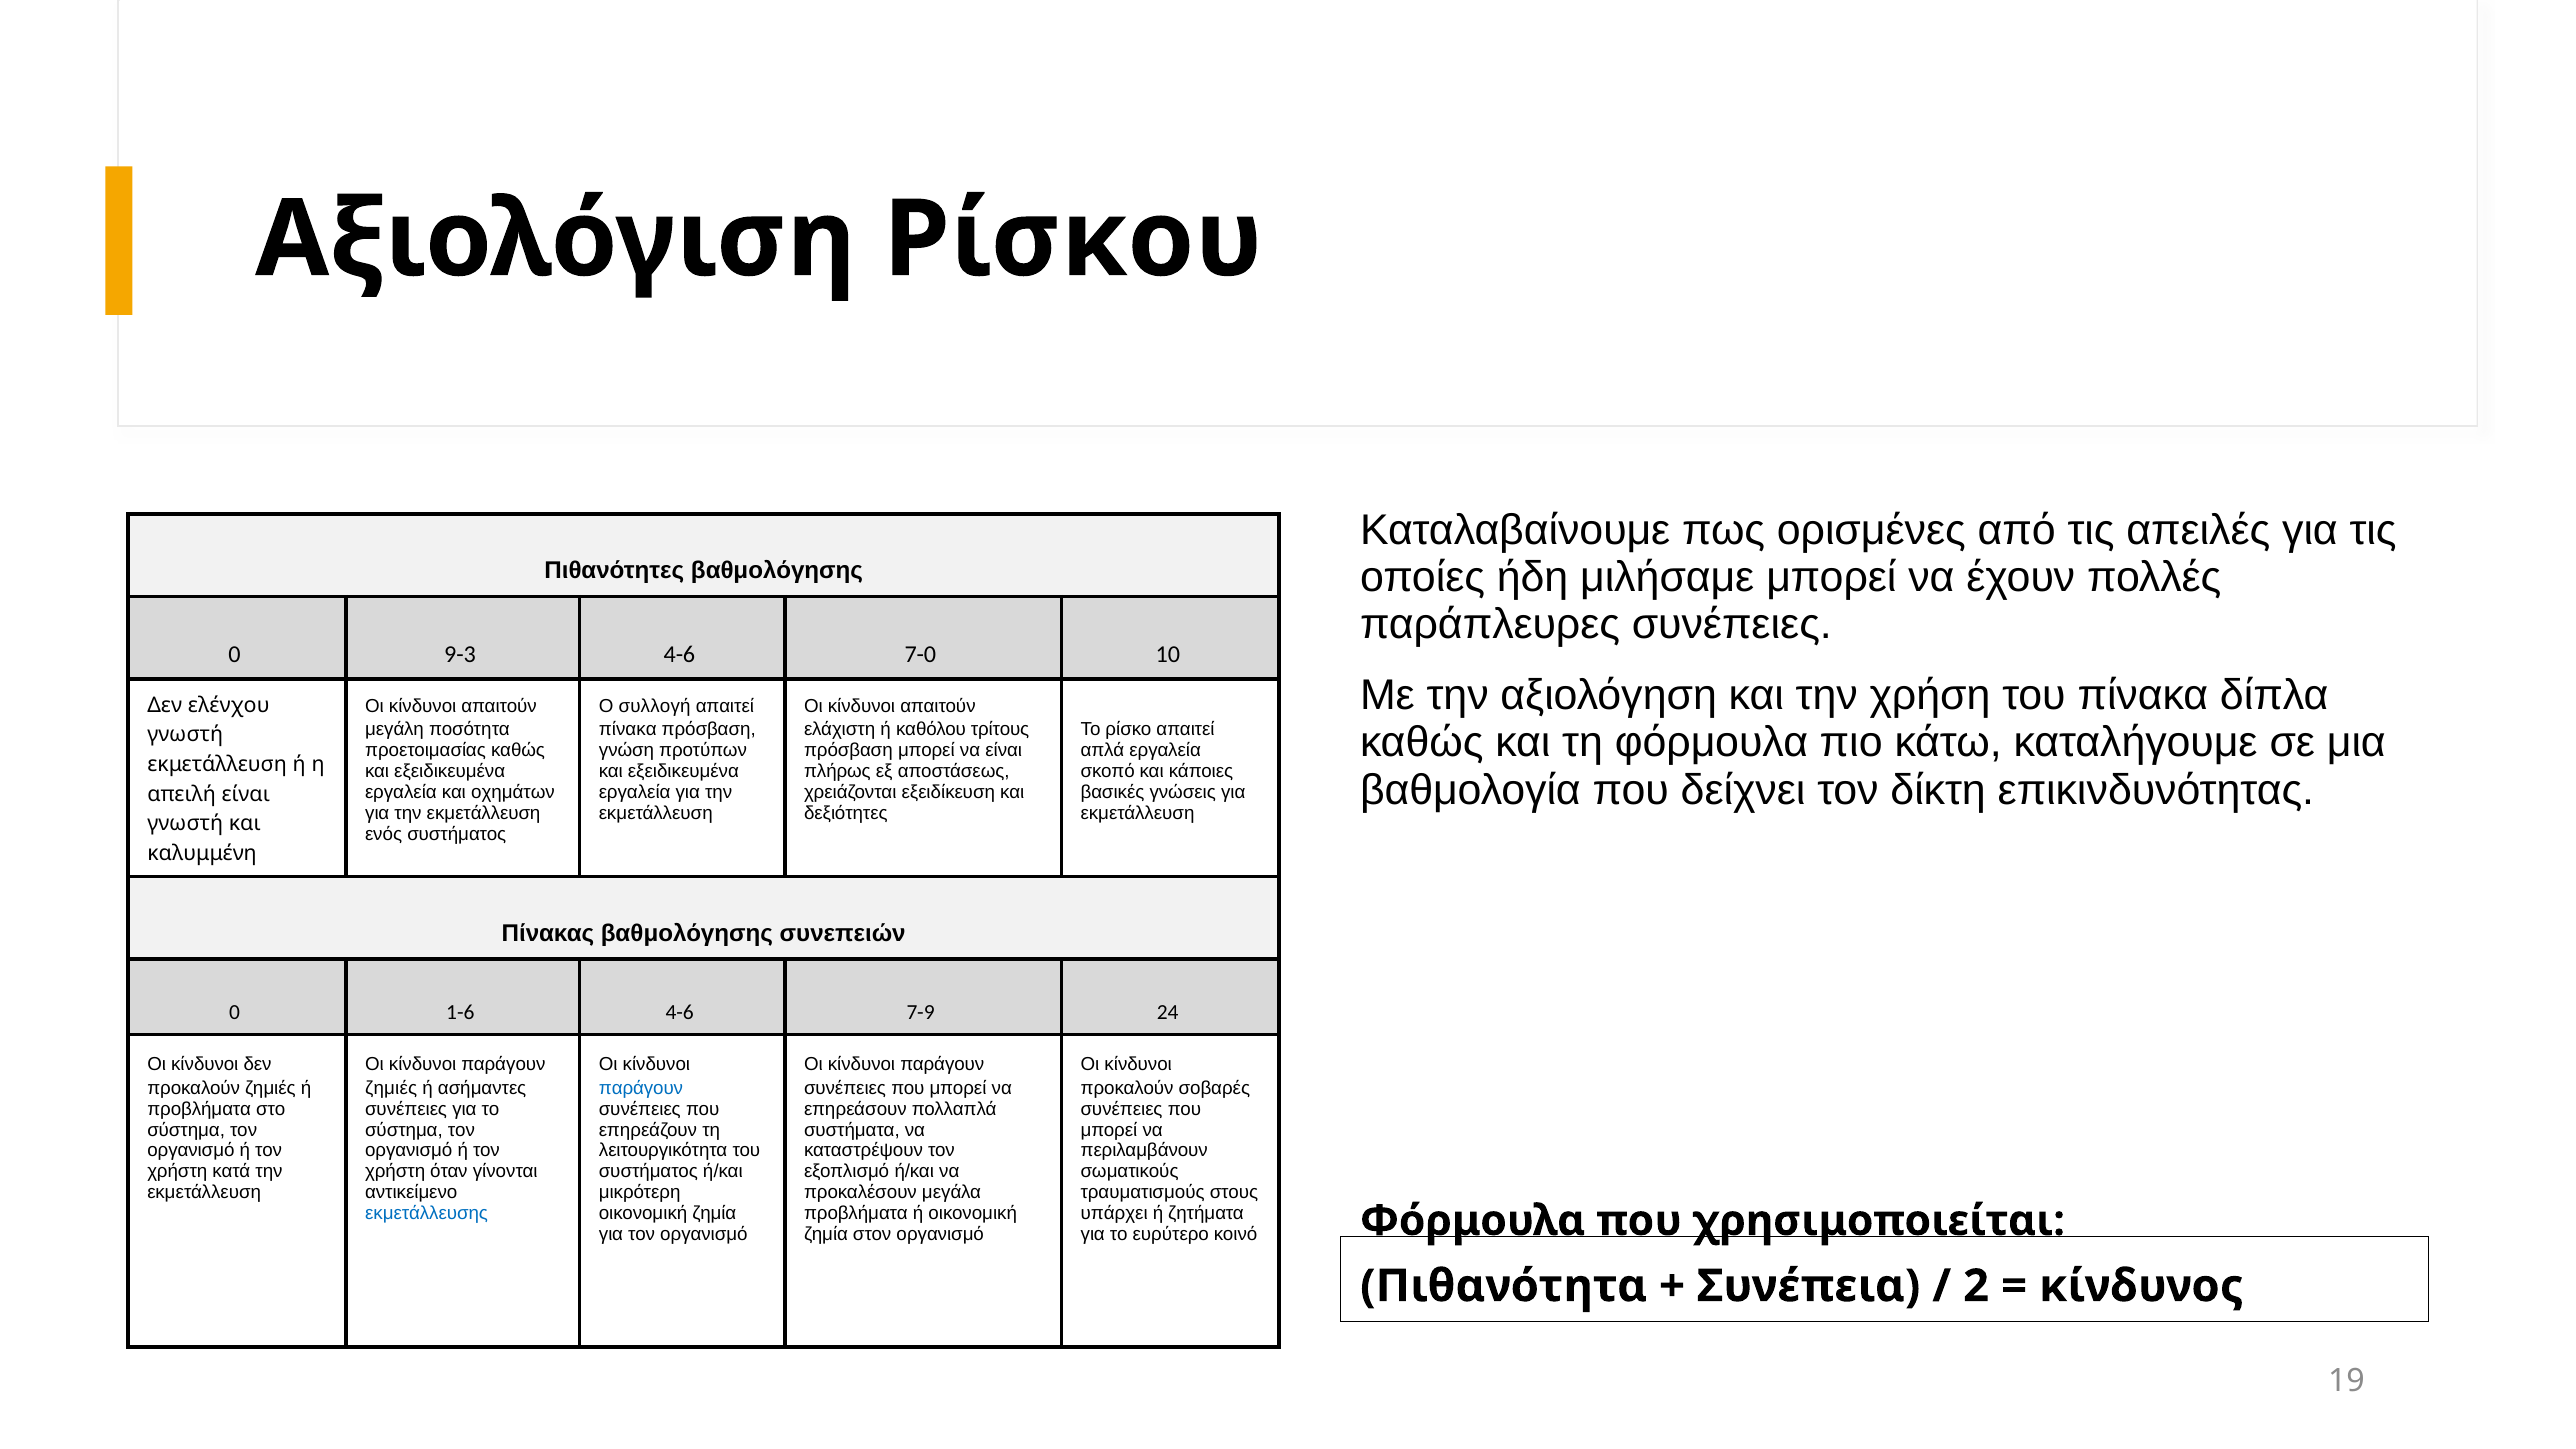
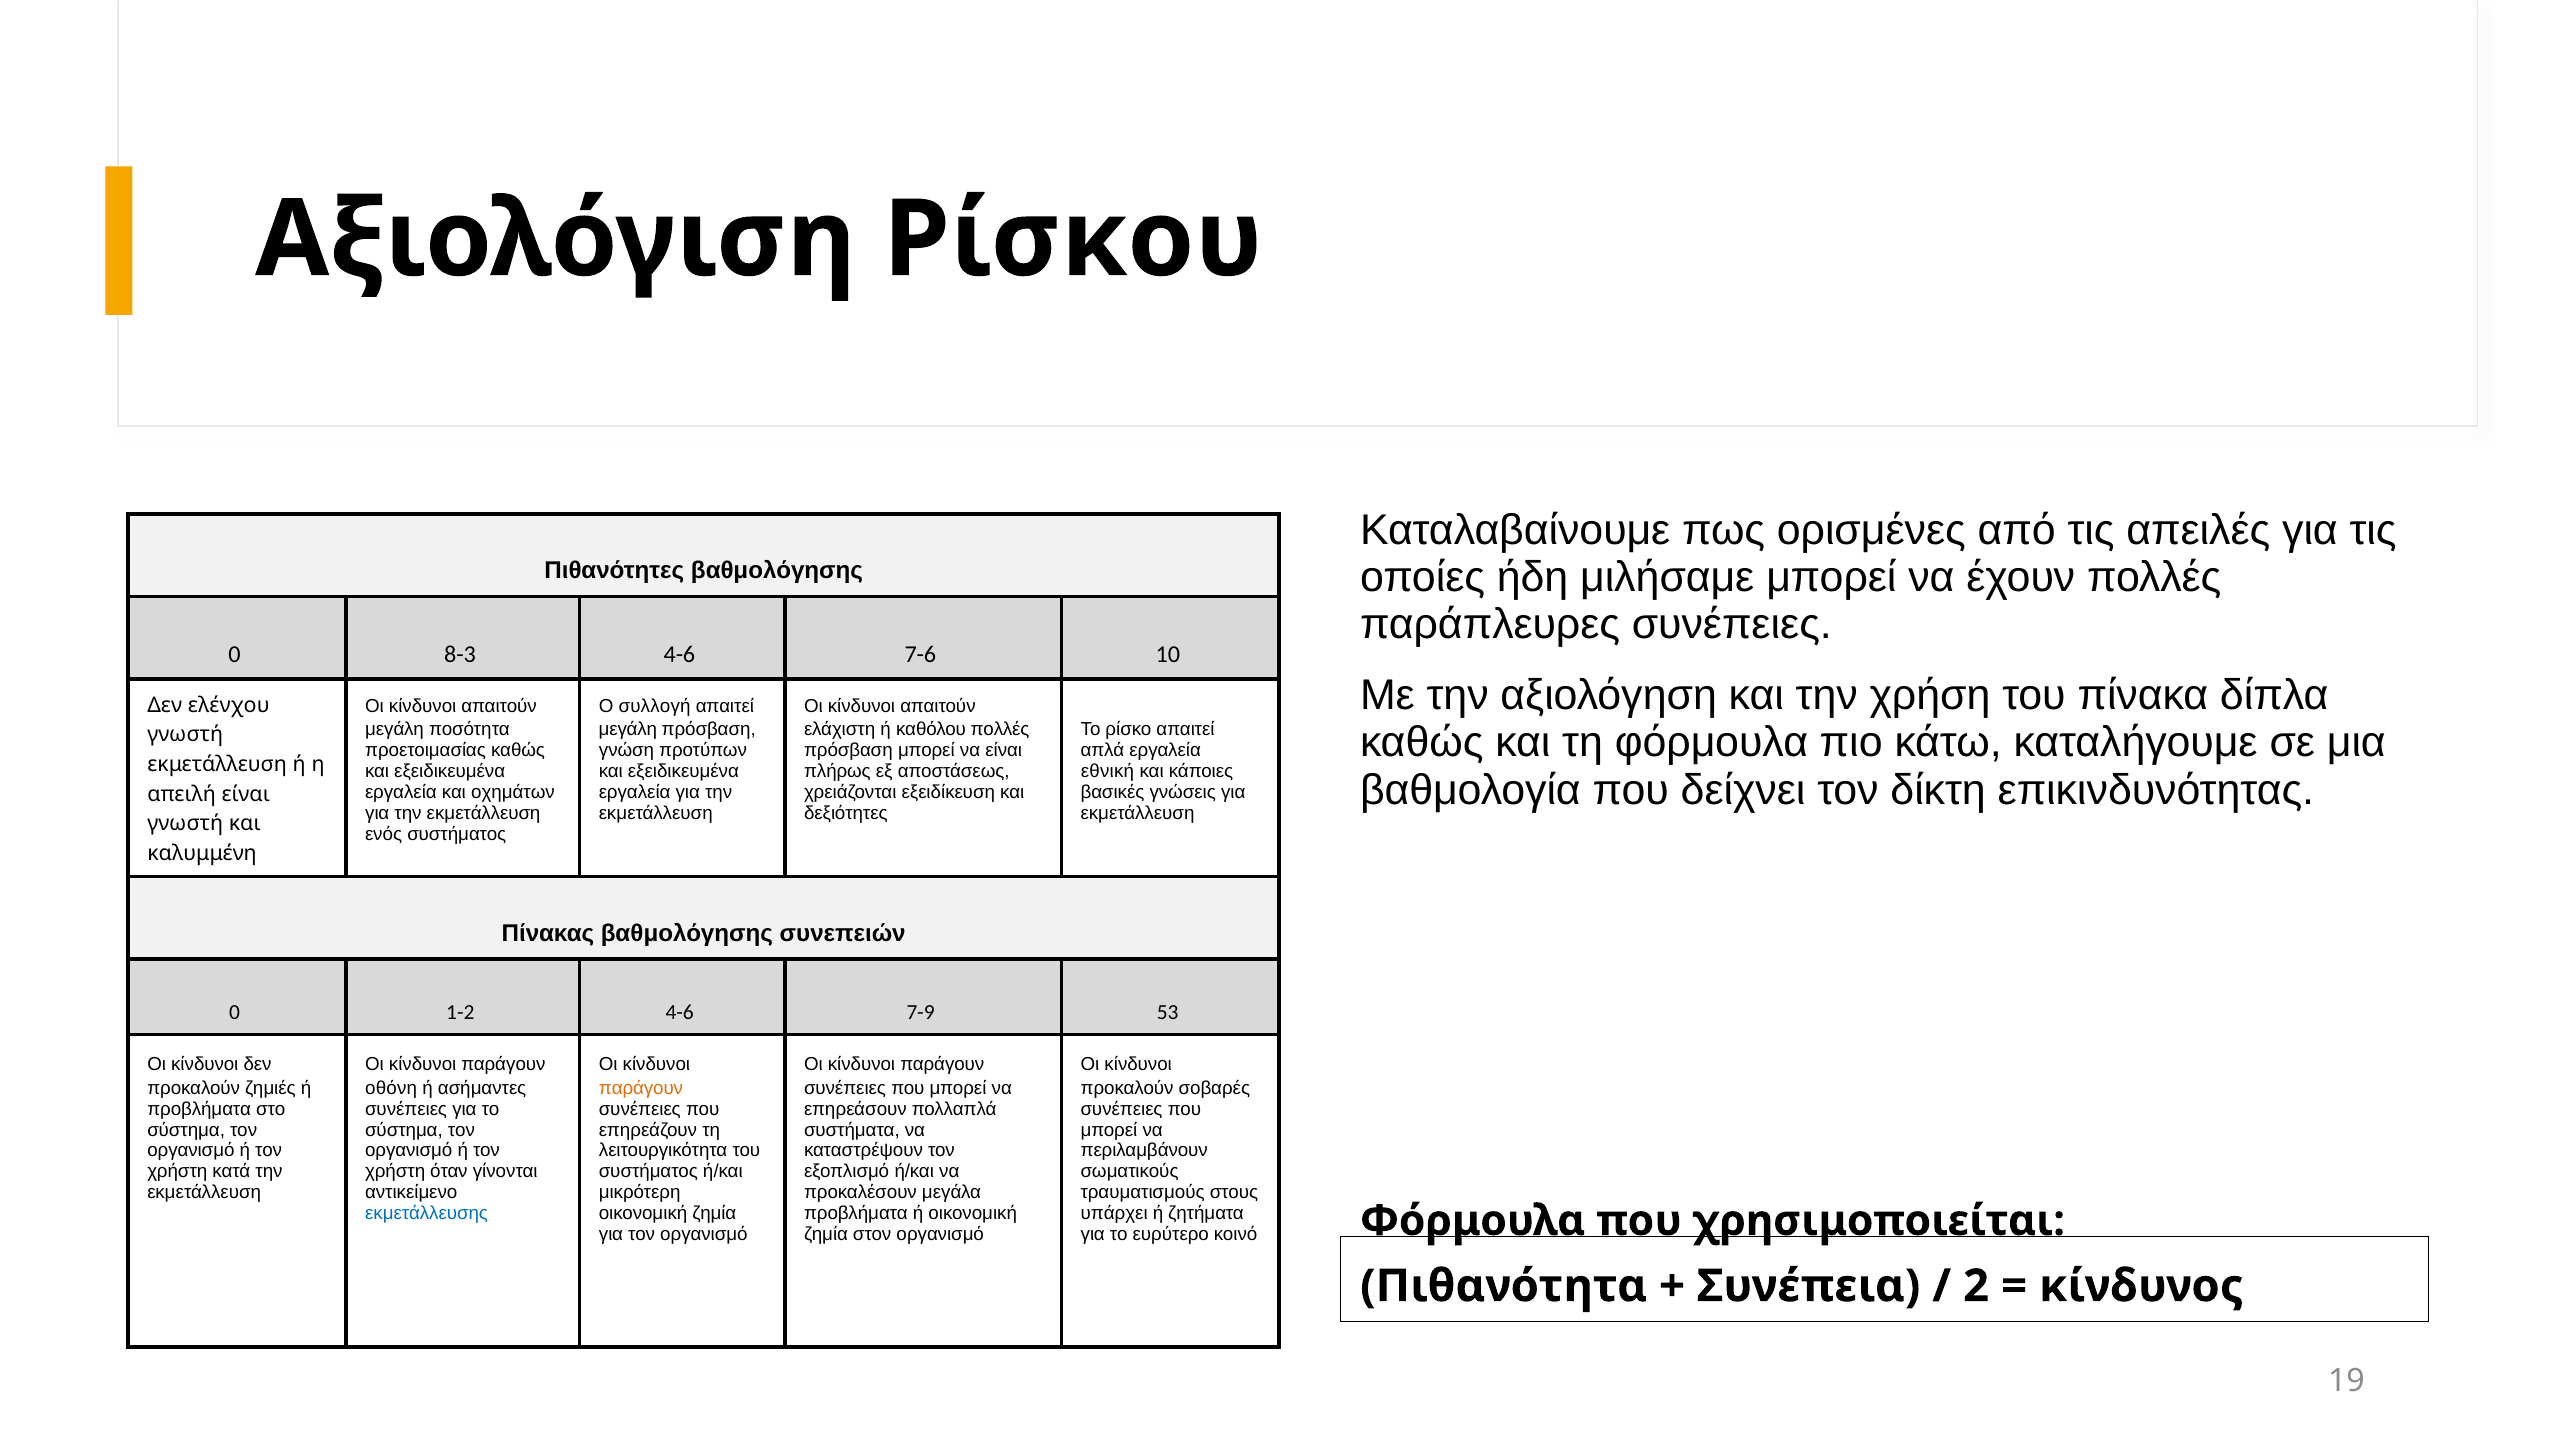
9-3: 9-3 -> 8-3 (460, 654)
7-0: 7-0 -> 7-6 (920, 654)
πίνακα: πίνακα -> μεγάλη (628, 729)
καθόλου τρίτους: τρίτους -> πολλές (1000, 729)
σκοπό: σκοπό -> εθνική (1107, 771)
1-6: 1-6 -> 1-2 (460, 1012)
24: 24 -> 53 (1168, 1012)
ζημιές: ζημιές -> οθόνη (391, 1088)
παράγουν colour: blue -> orange (641, 1088)
